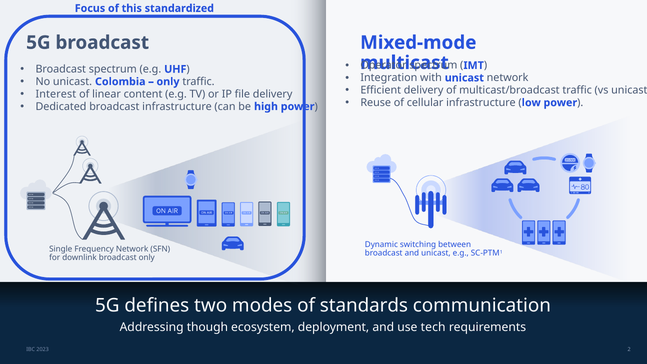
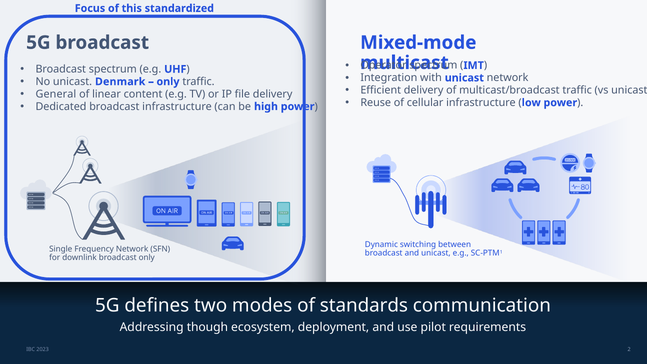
Colombia: Colombia -> Denmark (120, 82)
Interest: Interest -> General (56, 94)
tech: tech -> pilot (433, 327)
